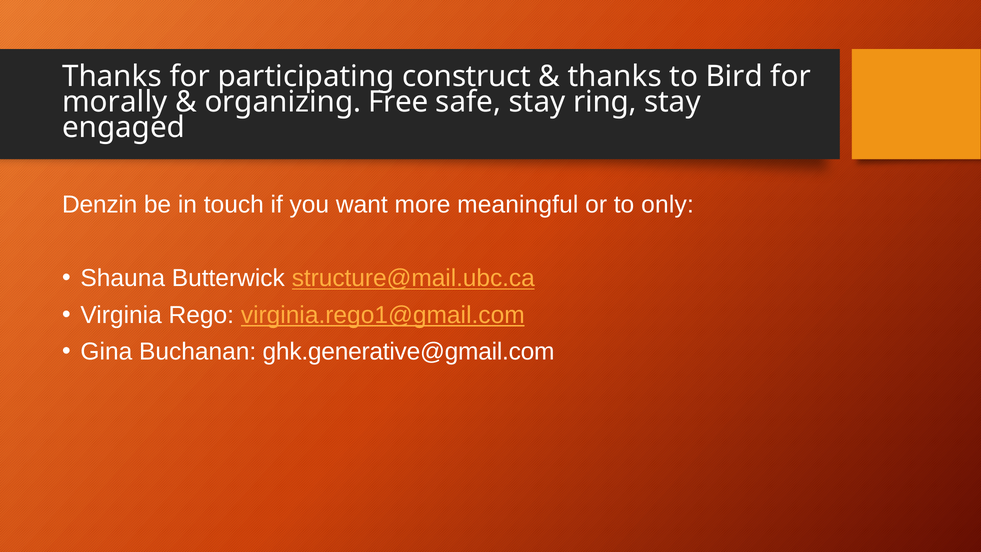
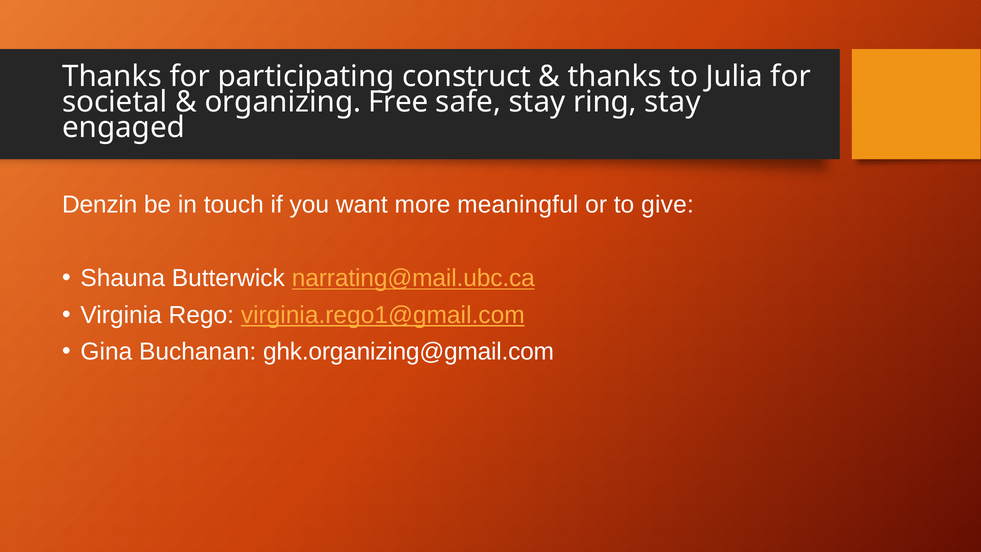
Bird: Bird -> Julia (734, 76)
morally: morally -> societal (115, 102)
only: only -> give (668, 205)
structure@mail.ubc.ca: structure@mail.ubc.ca -> narrating@mail.ubc.ca (413, 278)
ghk.generative@gmail.com: ghk.generative@gmail.com -> ghk.organizing@gmail.com (409, 352)
